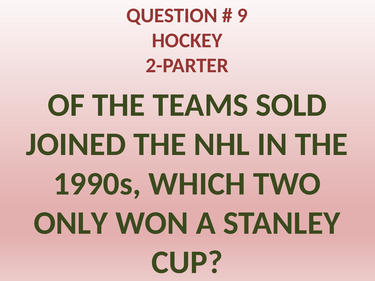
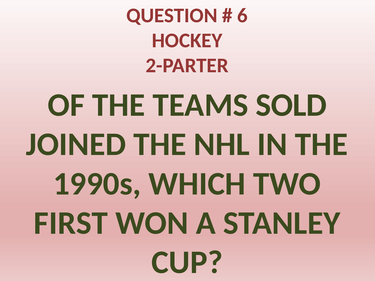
9: 9 -> 6 (242, 16)
ONLY: ONLY -> FIRST (71, 223)
